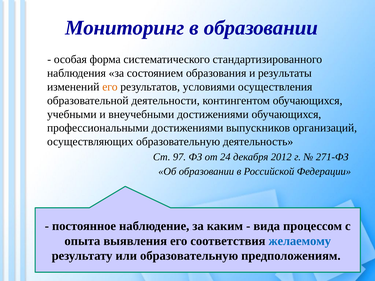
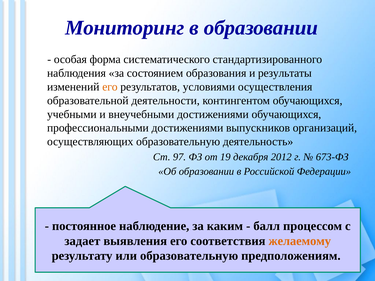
24: 24 -> 19 (225, 157)
271-ФЗ: 271-ФЗ -> 673-ФЗ (332, 157)
вида: вида -> балл (267, 226)
опыта: опыта -> задает (82, 241)
желаемому colour: blue -> orange (300, 241)
